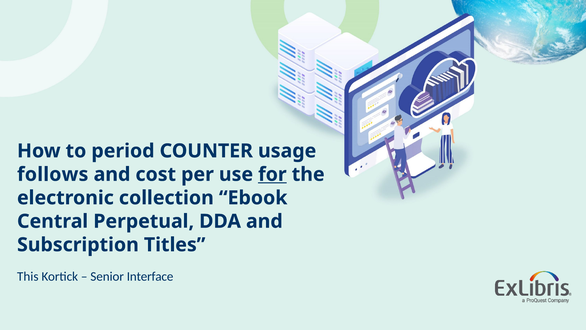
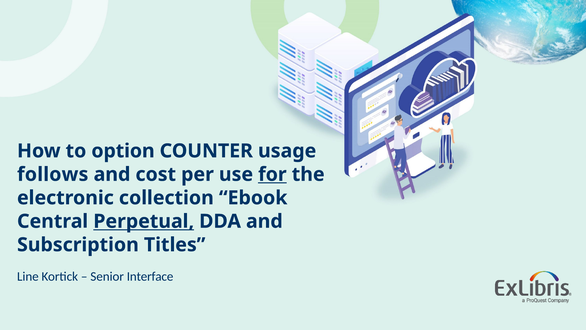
period: period -> option (123, 151)
Perpetual underline: none -> present (144, 221)
This: This -> Line (28, 276)
